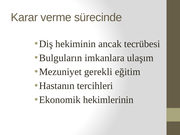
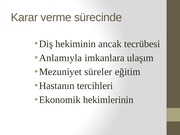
Bulguların: Bulguların -> Anlamıyla (61, 58)
gerekli: gerekli -> süreler (98, 72)
